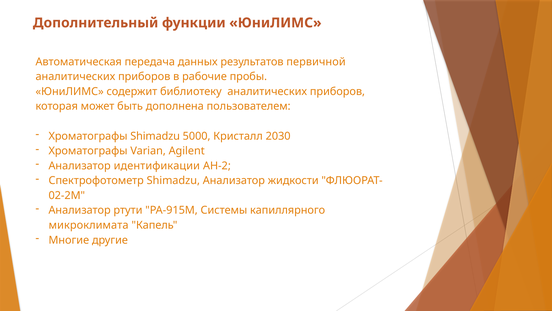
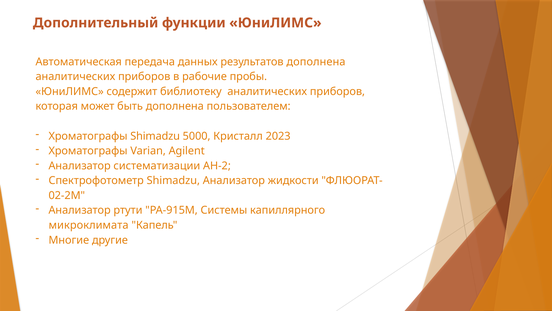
результатов первичной: первичной -> дополнена (316, 62)
2030: 2030 -> 2023 (278, 136)
идентификации: идентификации -> систематизации (157, 166)
